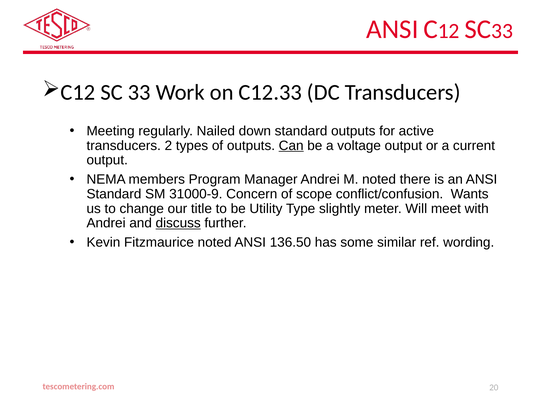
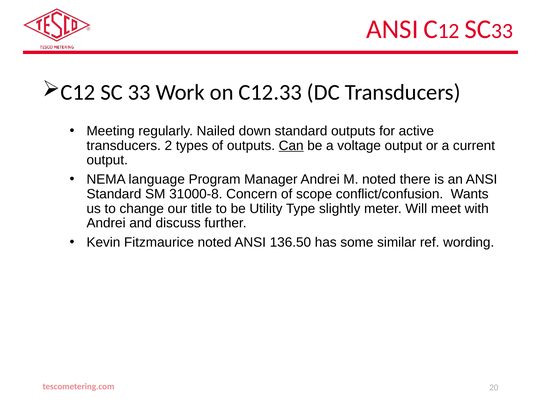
members: members -> language (157, 179)
31000-9: 31000-9 -> 31000-8 (196, 194)
discuss underline: present -> none (178, 223)
